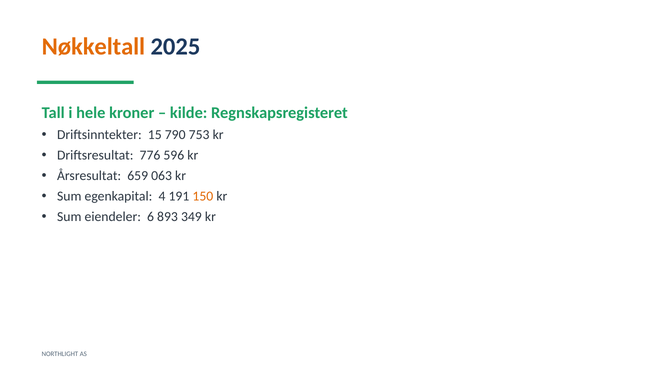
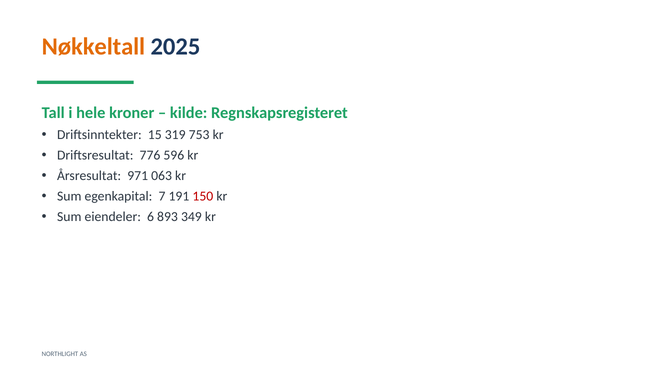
790: 790 -> 319 (175, 135)
659: 659 -> 971 (138, 176)
4: 4 -> 7 (162, 196)
150 colour: orange -> red (203, 196)
